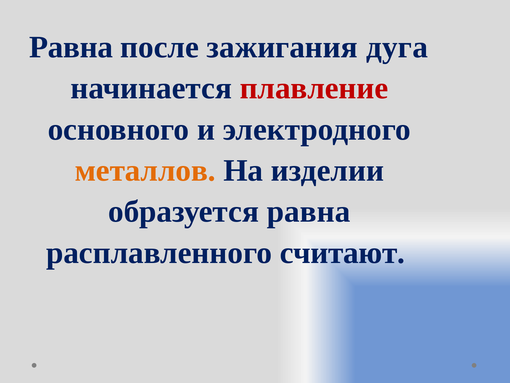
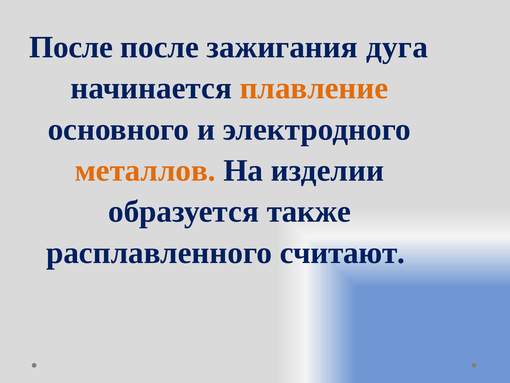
Равна: Равна -> После (71, 47)
плавление colour: red -> orange (314, 88)
образуется равна: равна -> также (309, 211)
